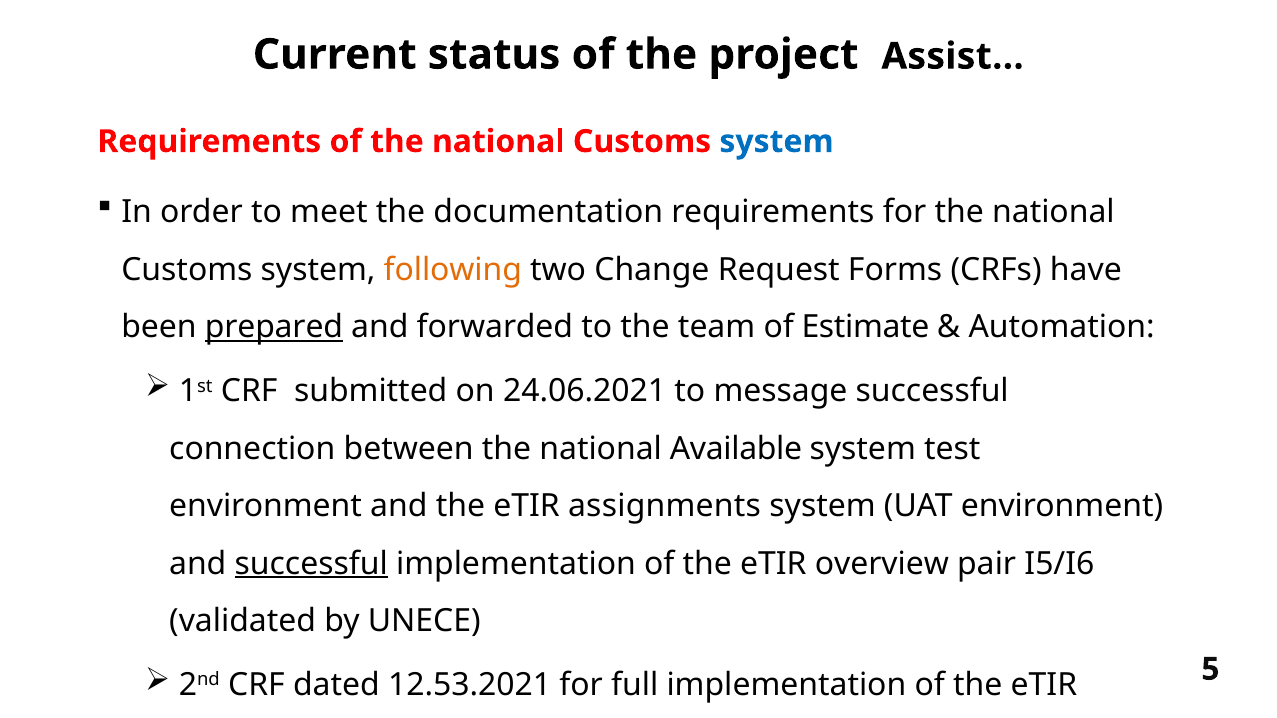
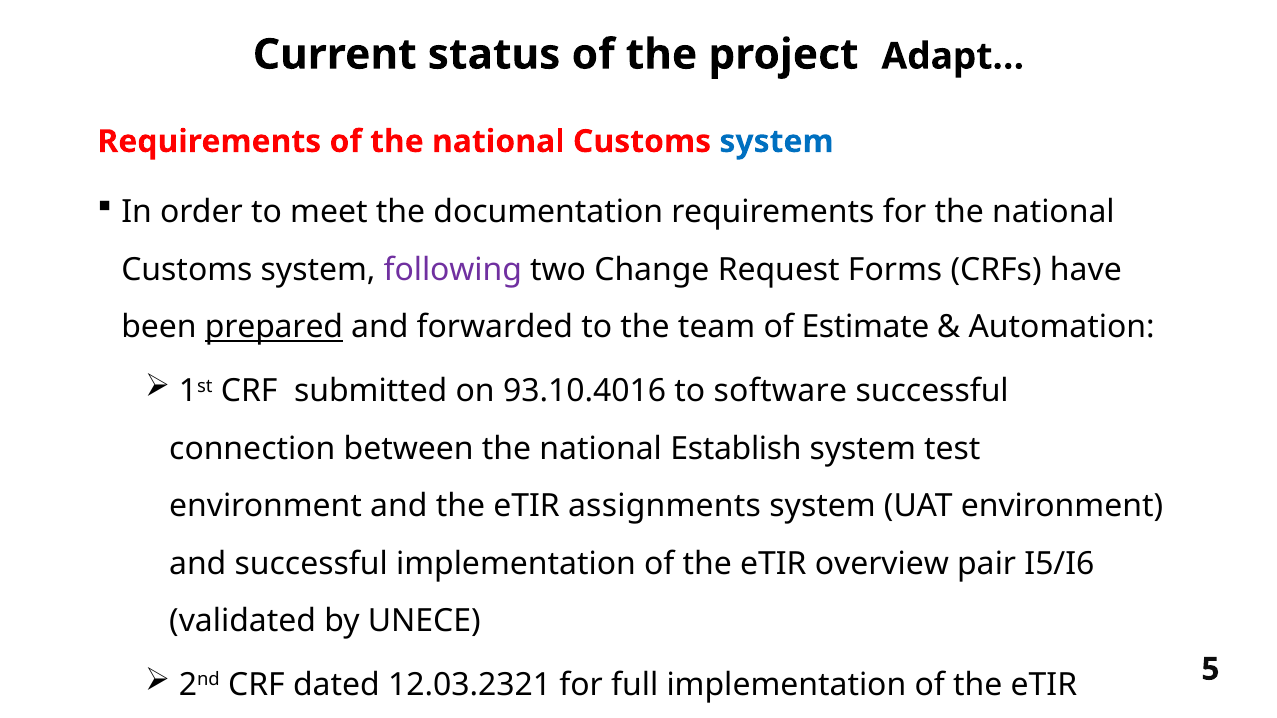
Assist…: Assist… -> Adapt… (953, 56)
following colour: orange -> purple (453, 270)
24.06.2021: 24.06.2021 -> 93.10.4016 (585, 391)
message: message -> software (780, 391)
Available: Available -> Establish (736, 449)
successful underline: present -> none (311, 564)
12.53.2021: 12.53.2021 -> 12.03.2321 (470, 685)
